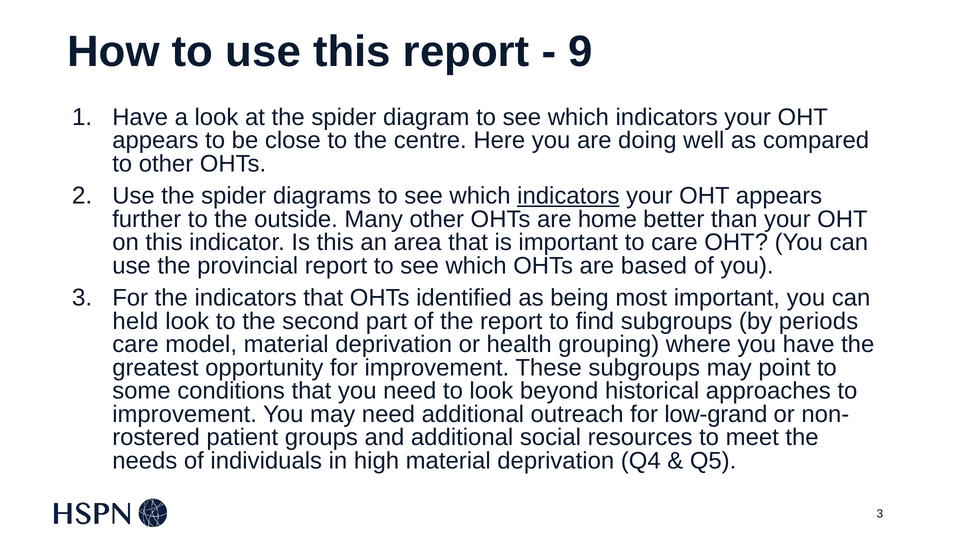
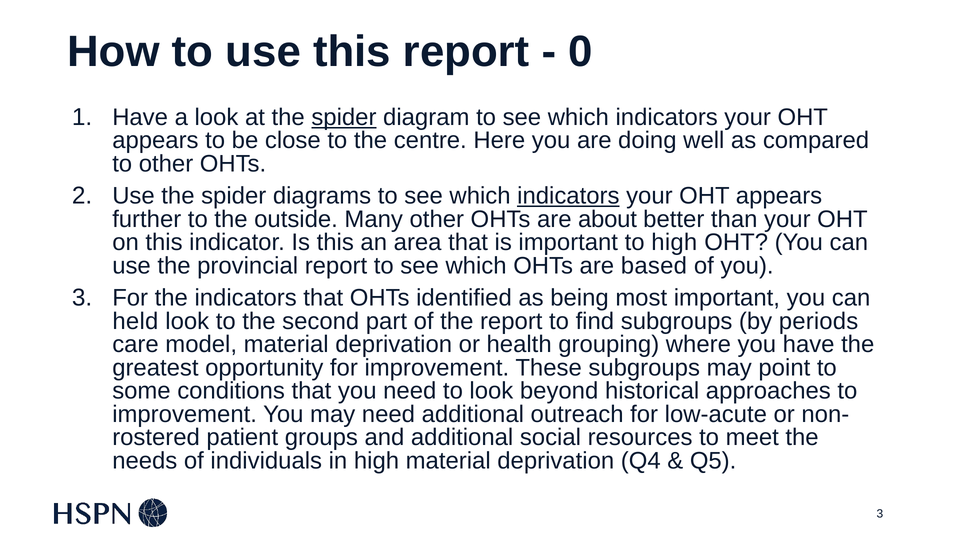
9: 9 -> 0 (581, 52)
spider underline: none -> present (344, 117)
home: home -> about (607, 219)
to care: care -> high (674, 242)
low-grand: low-grand -> low-acute (716, 414)
